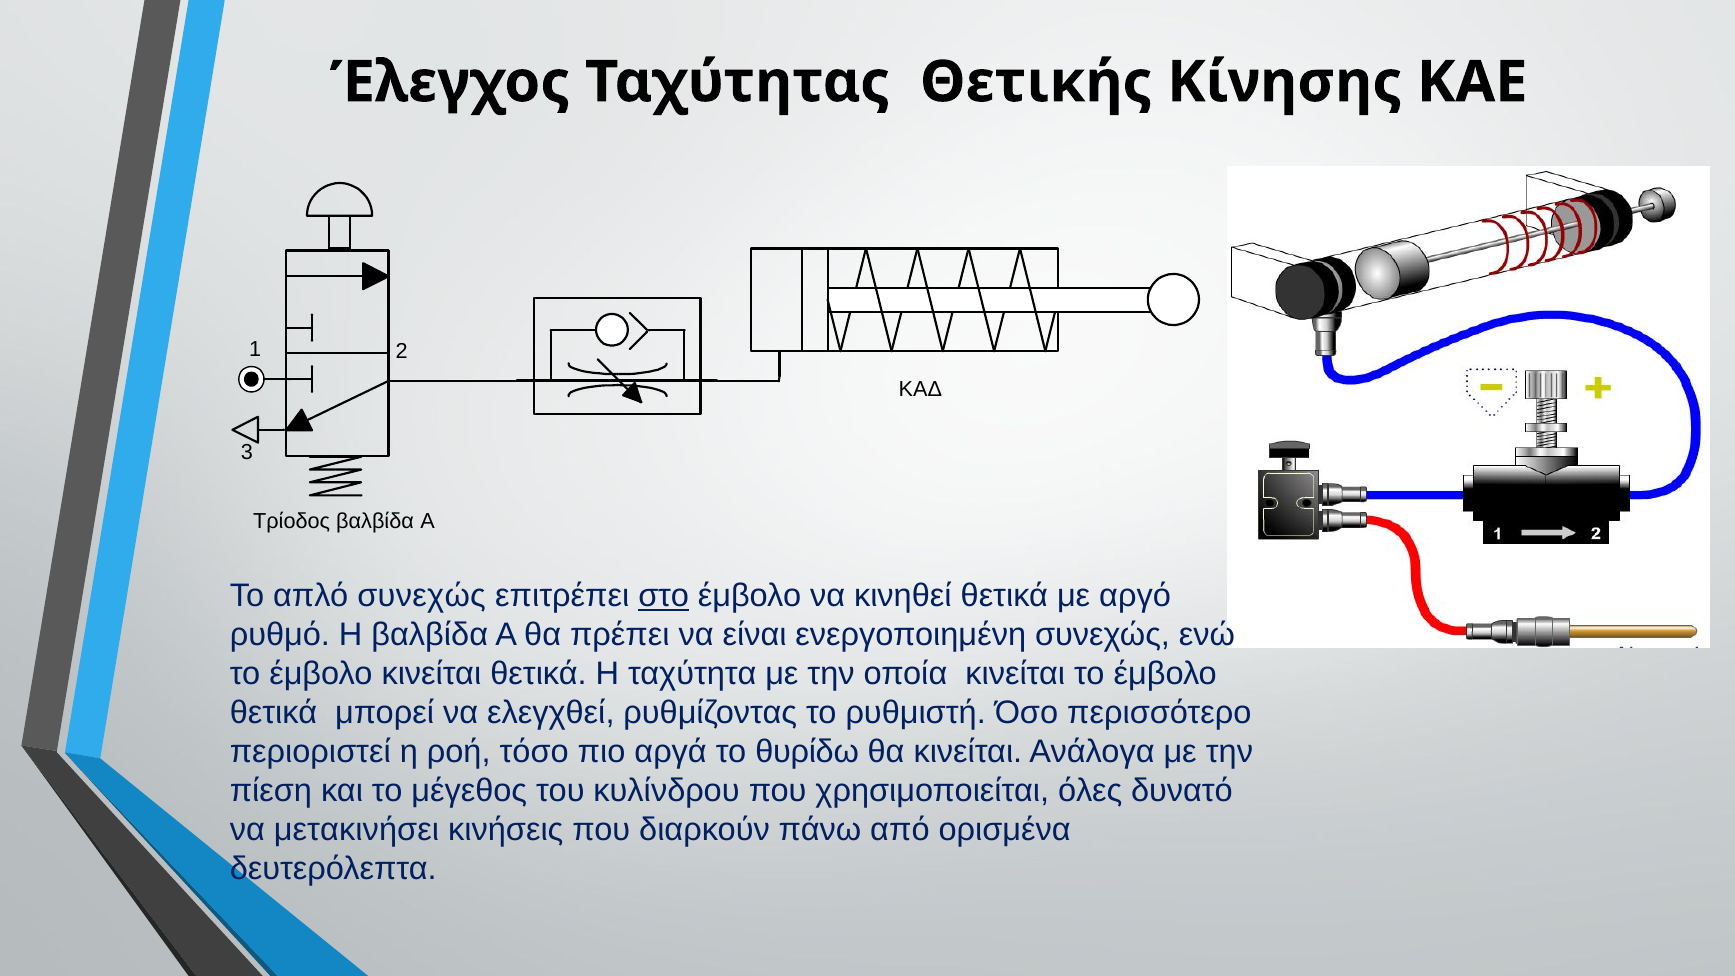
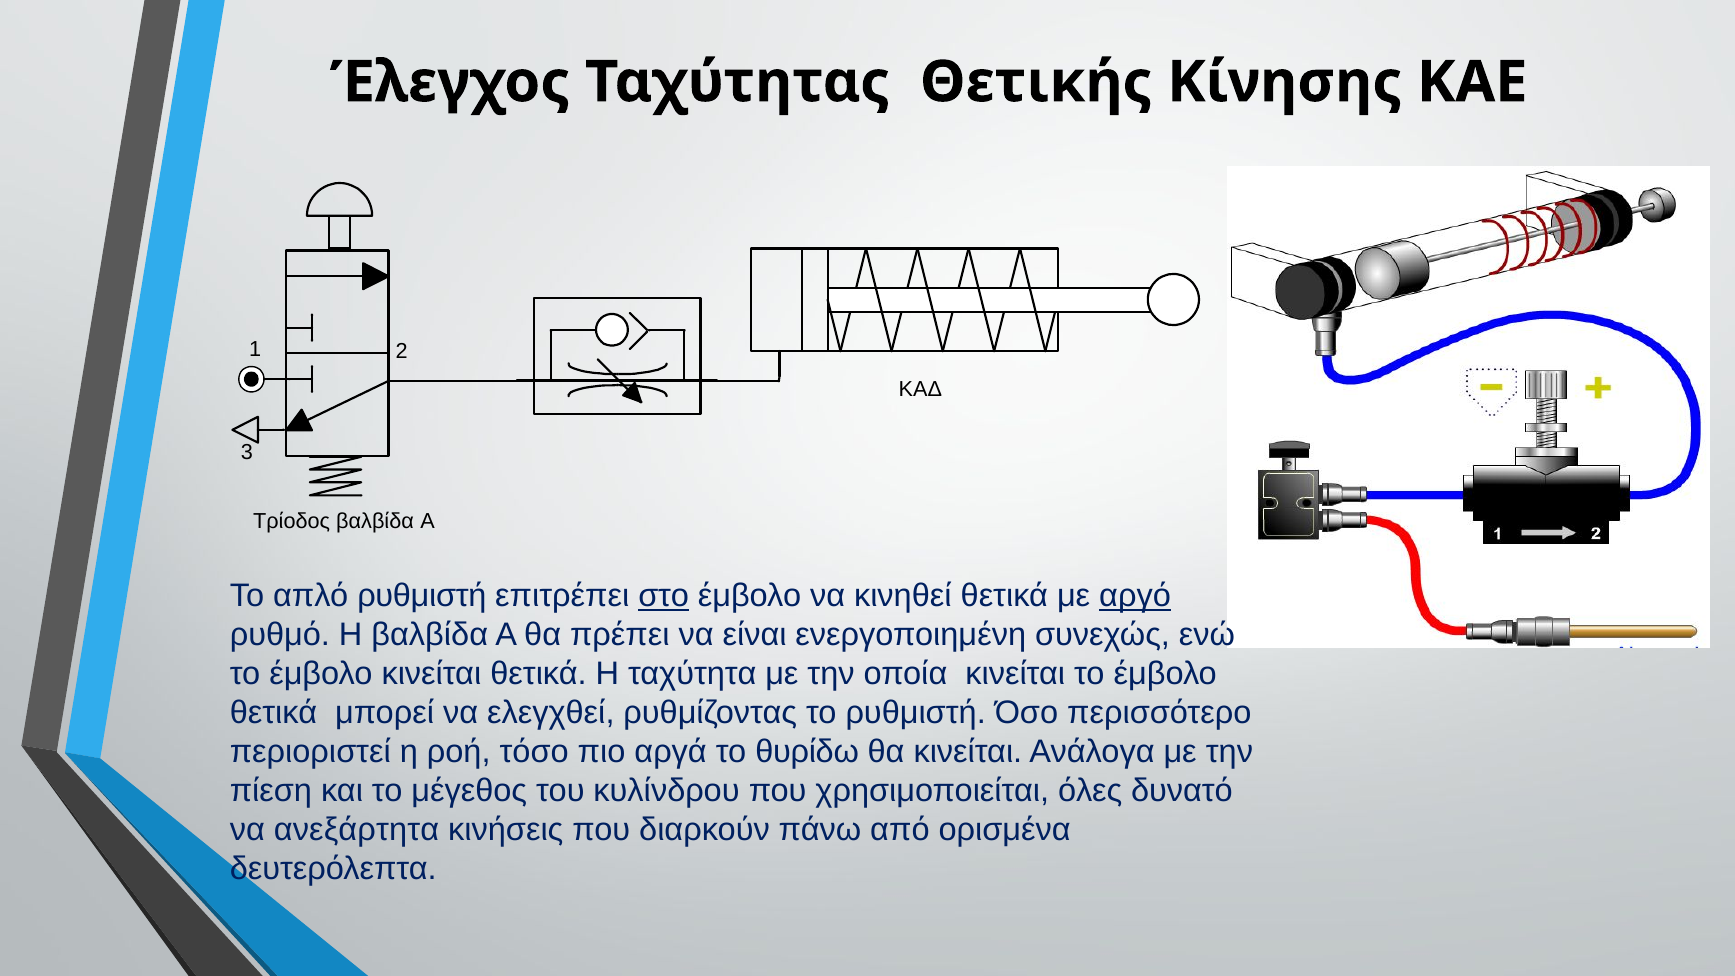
απλό συνεχώς: συνεχώς -> ρυθμιστή (422, 596)
αργό underline: none -> present (1135, 596)
μετακινήσει: μετακινήσει -> ανεξάρτητα (356, 830)
